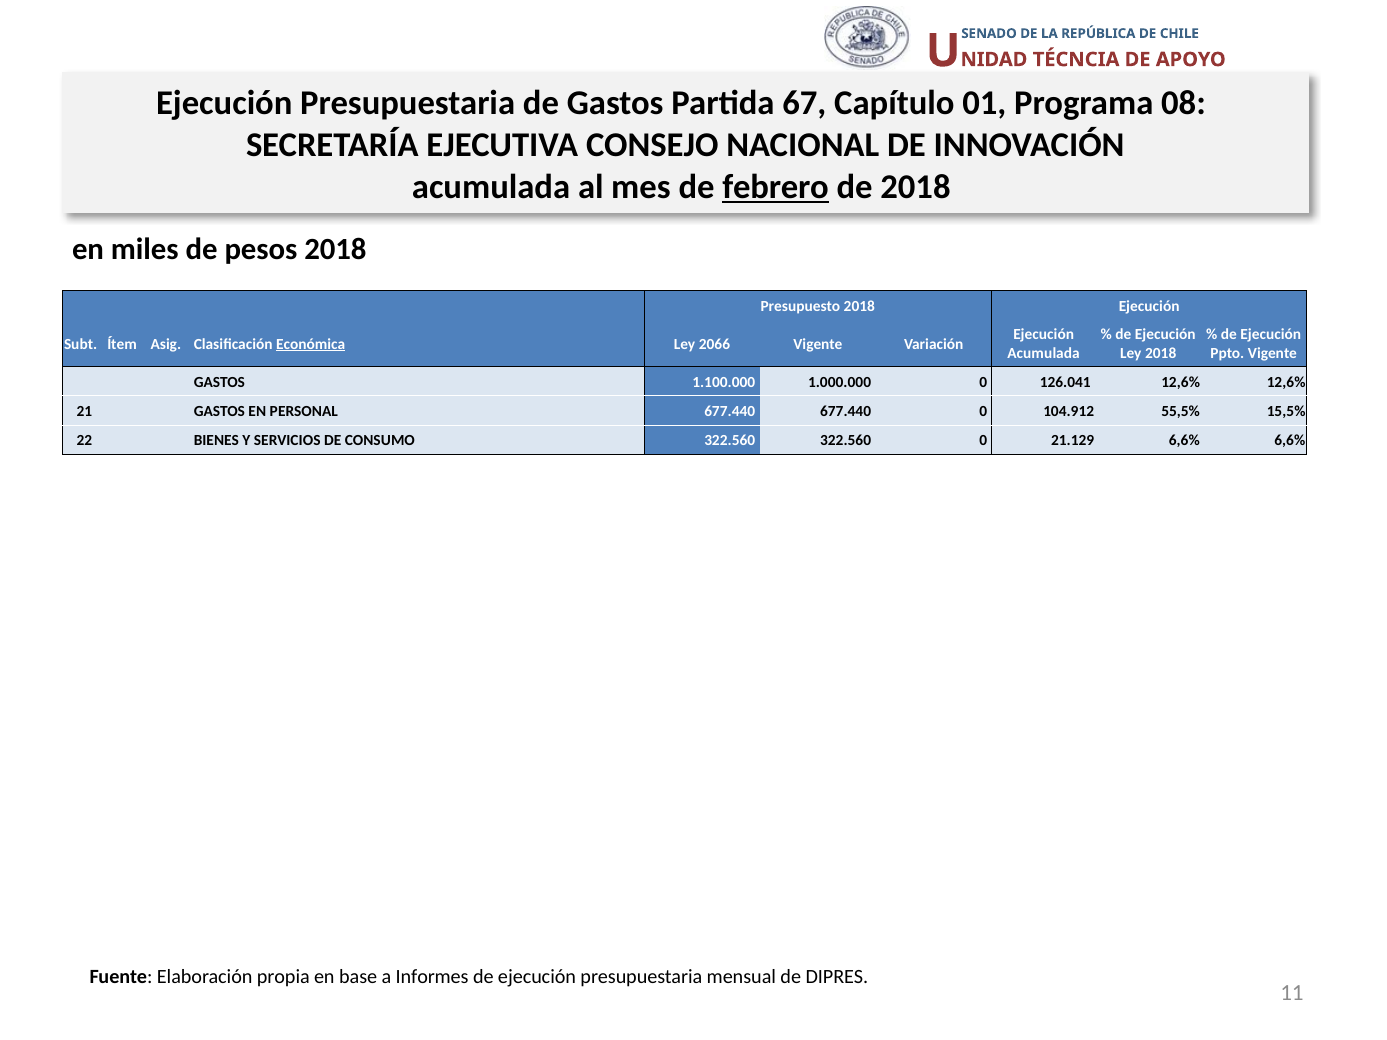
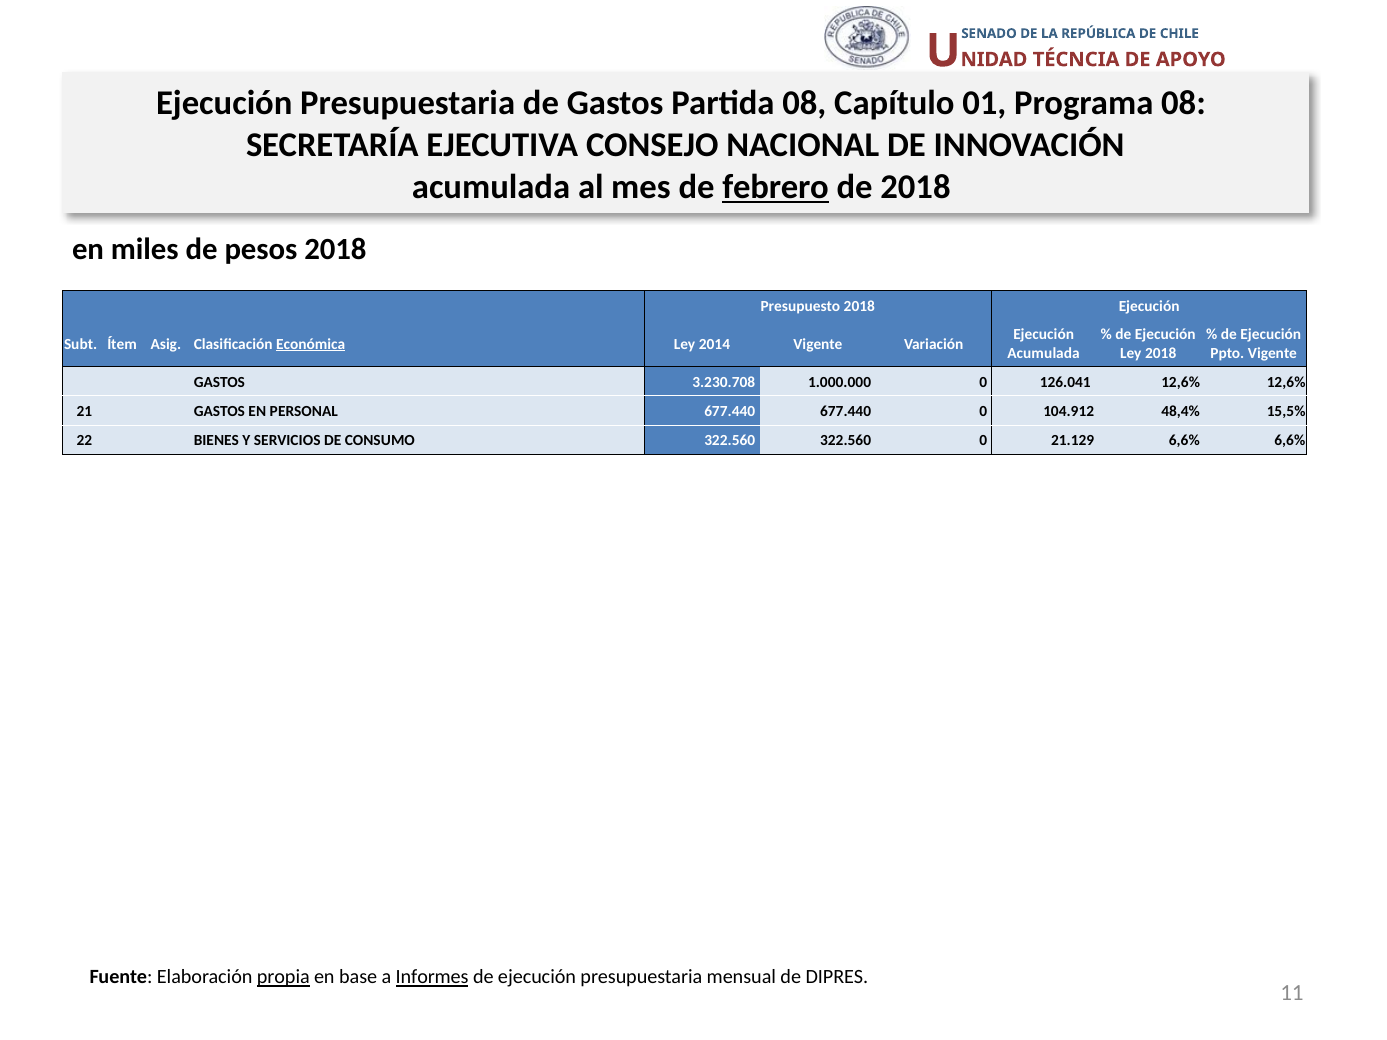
Partida 67: 67 -> 08 (804, 104)
2066: 2066 -> 2014 (714, 344)
1.100.000: 1.100.000 -> 3.230.708 (724, 382)
55,5%: 55,5% -> 48,4% (1181, 411)
propia underline: none -> present (283, 978)
Informes underline: none -> present (432, 978)
